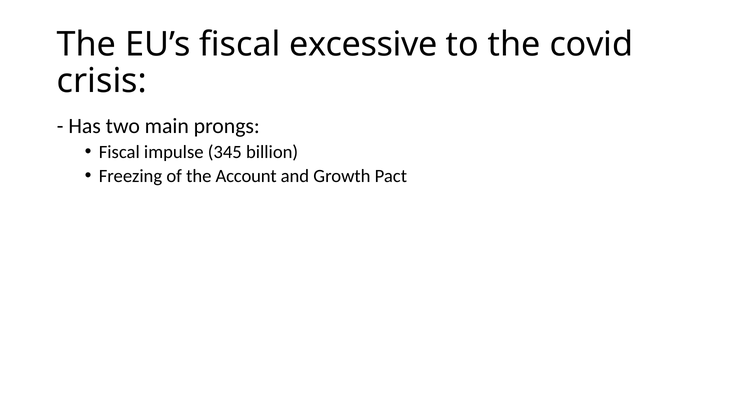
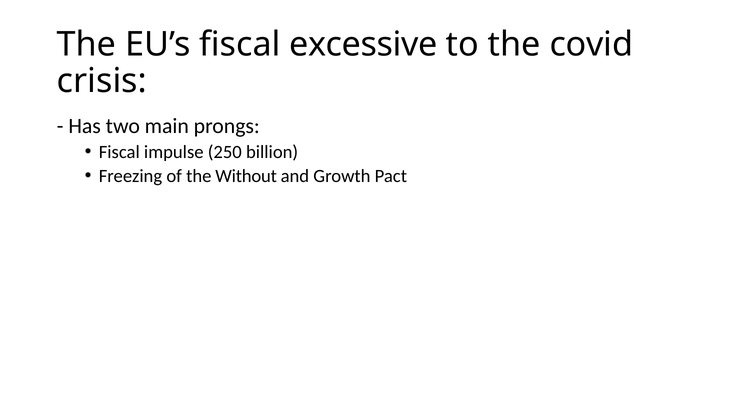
345: 345 -> 250 (225, 152)
Account: Account -> Without (246, 176)
